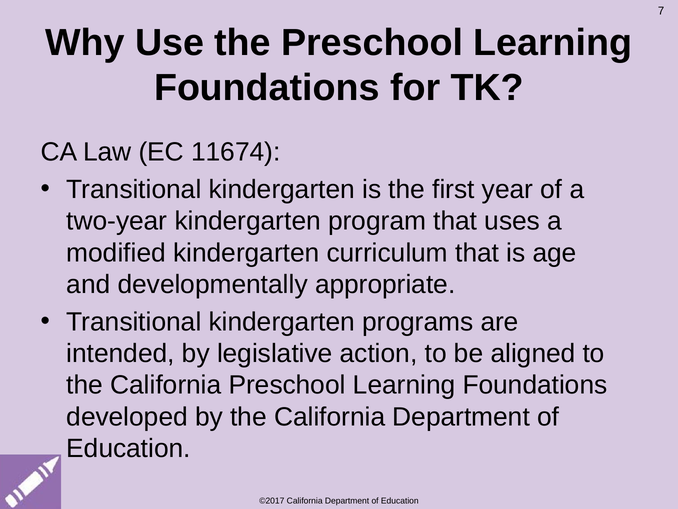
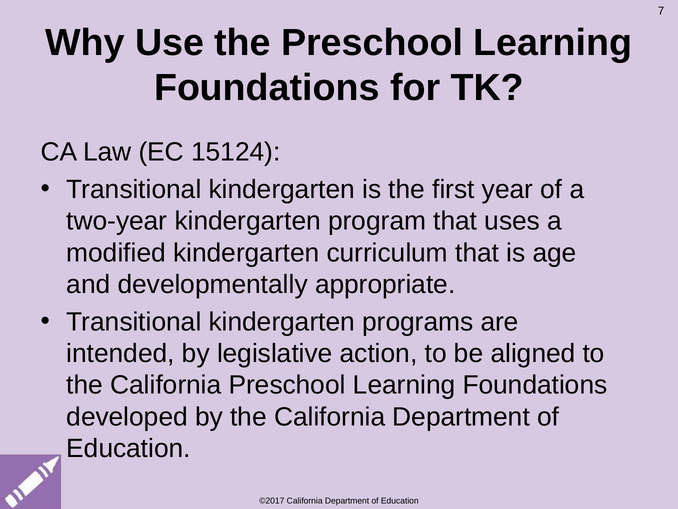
11674: 11674 -> 15124 (236, 152)
